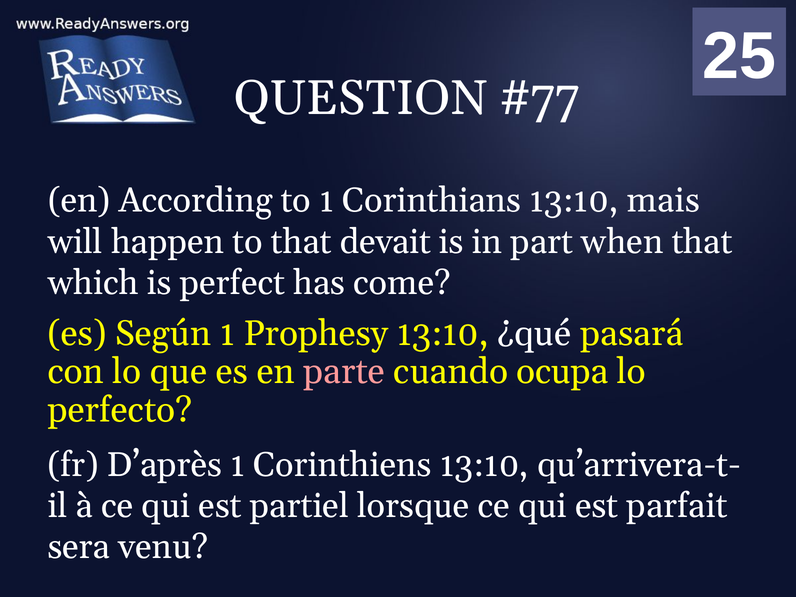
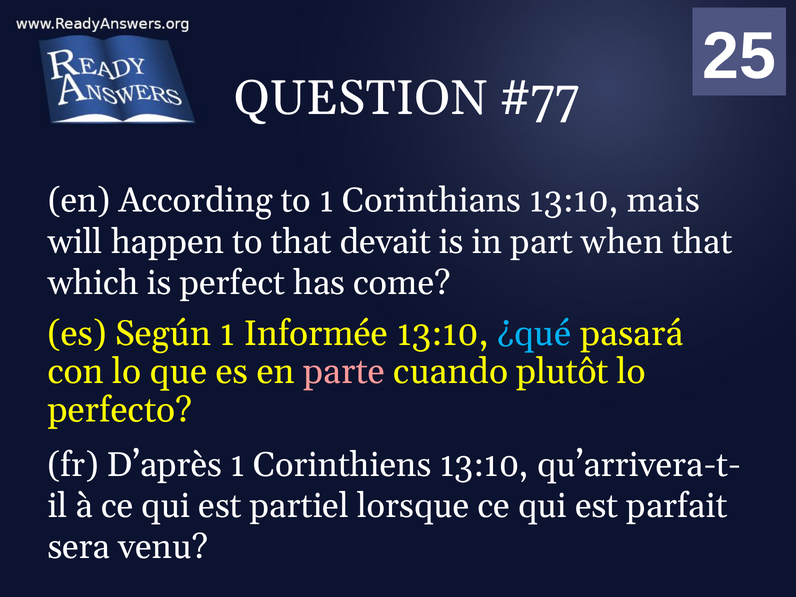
Prophesy: Prophesy -> Informée (316, 333)
¿qué colour: white -> light blue (534, 333)
ocupa: ocupa -> plutôt (563, 372)
